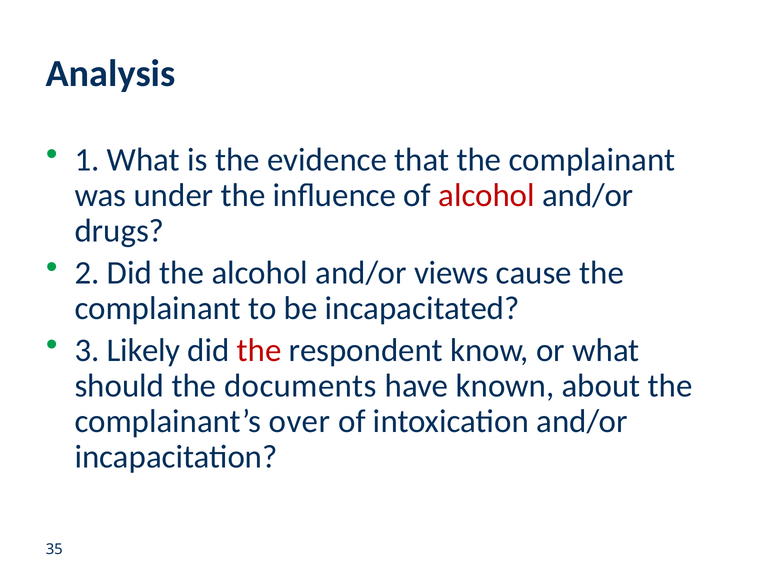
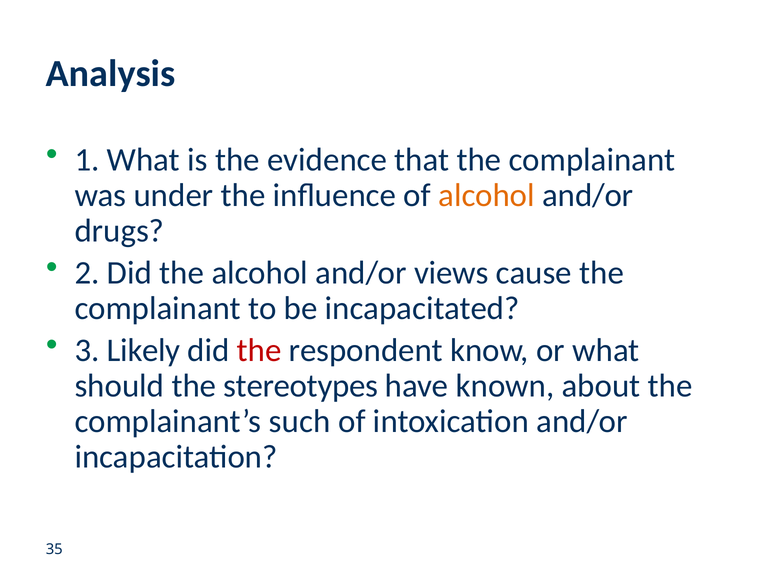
alcohol colour: red -> orange (487, 195)
documents: documents -> stereotypes (301, 386)
over: over -> such (300, 421)
